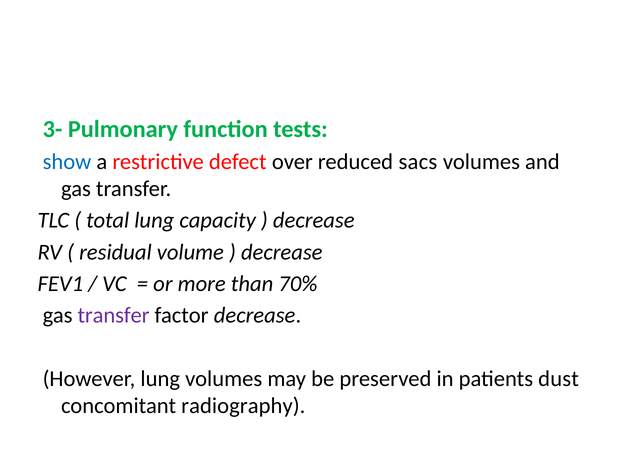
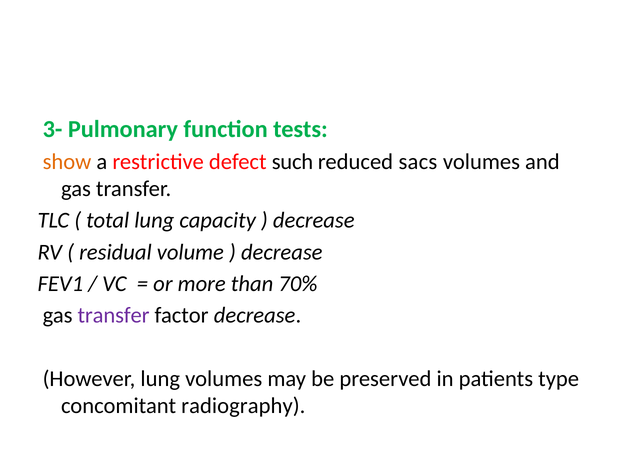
show colour: blue -> orange (67, 162)
over: over -> such (292, 162)
dust: dust -> type (559, 378)
